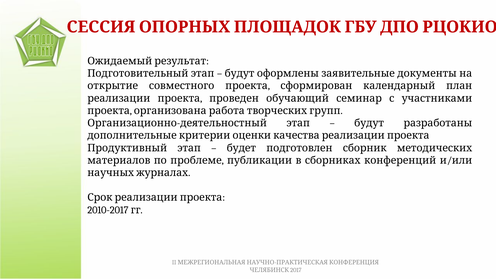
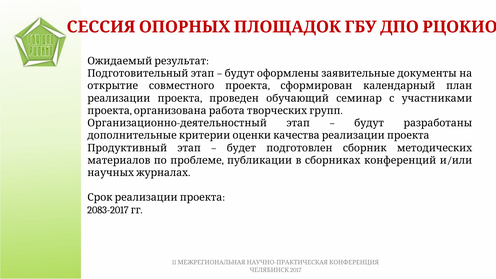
2010-2017: 2010-2017 -> 2083-2017 (108, 210)
